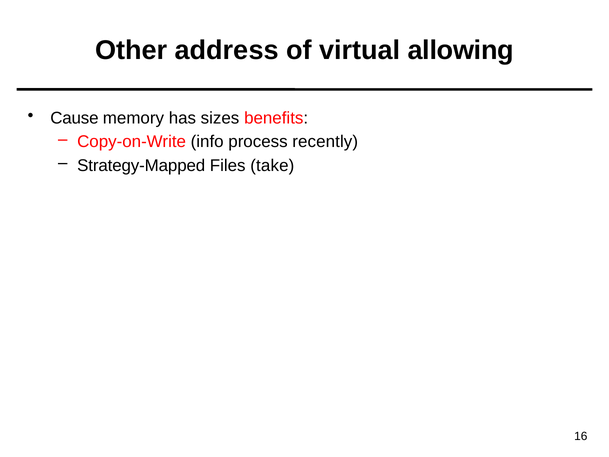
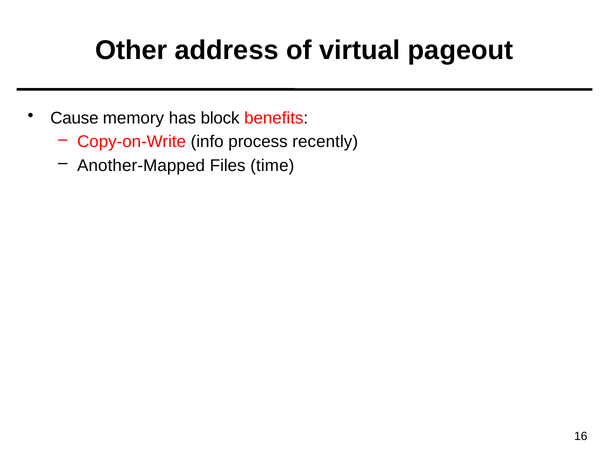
allowing: allowing -> pageout (461, 51)
sizes: sizes -> block (220, 118)
Strategy-Mapped: Strategy-Mapped -> Another-Mapped (141, 165)
take: take -> time (272, 165)
